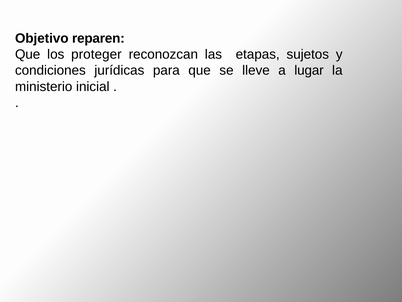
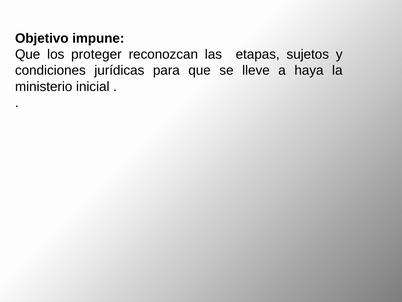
reparen: reparen -> impune (98, 38)
lugar: lugar -> haya (309, 70)
